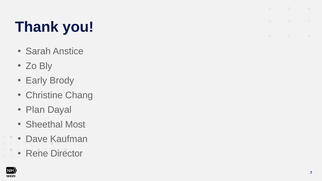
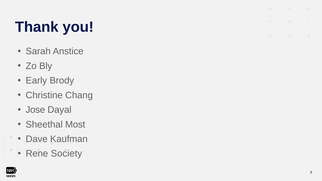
Plan: Plan -> Jose (35, 110)
Director: Director -> Society (67, 154)
